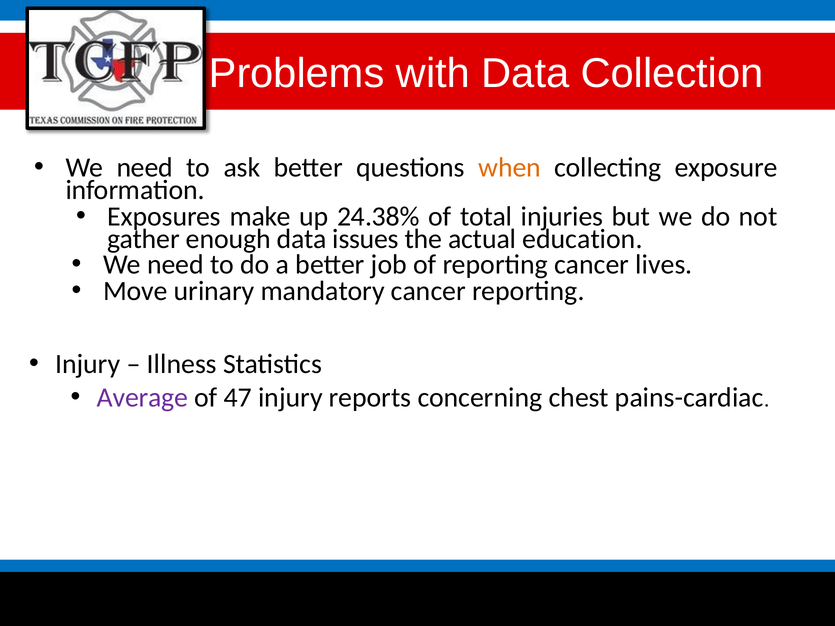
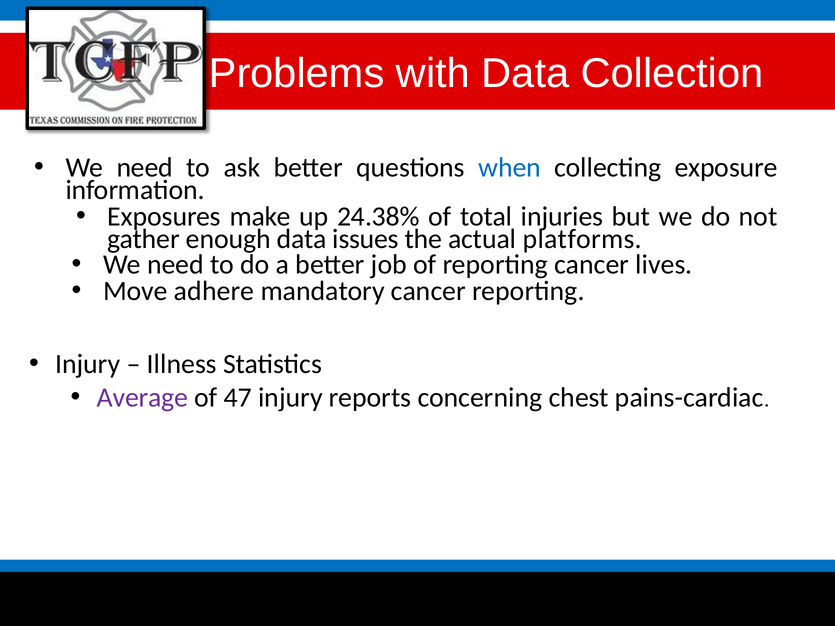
when colour: orange -> blue (510, 168)
education: education -> platforms (582, 239)
urinary: urinary -> adhere (214, 291)
